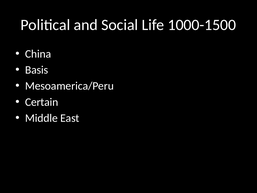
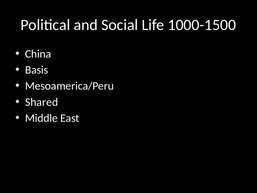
Certain: Certain -> Shared (42, 102)
